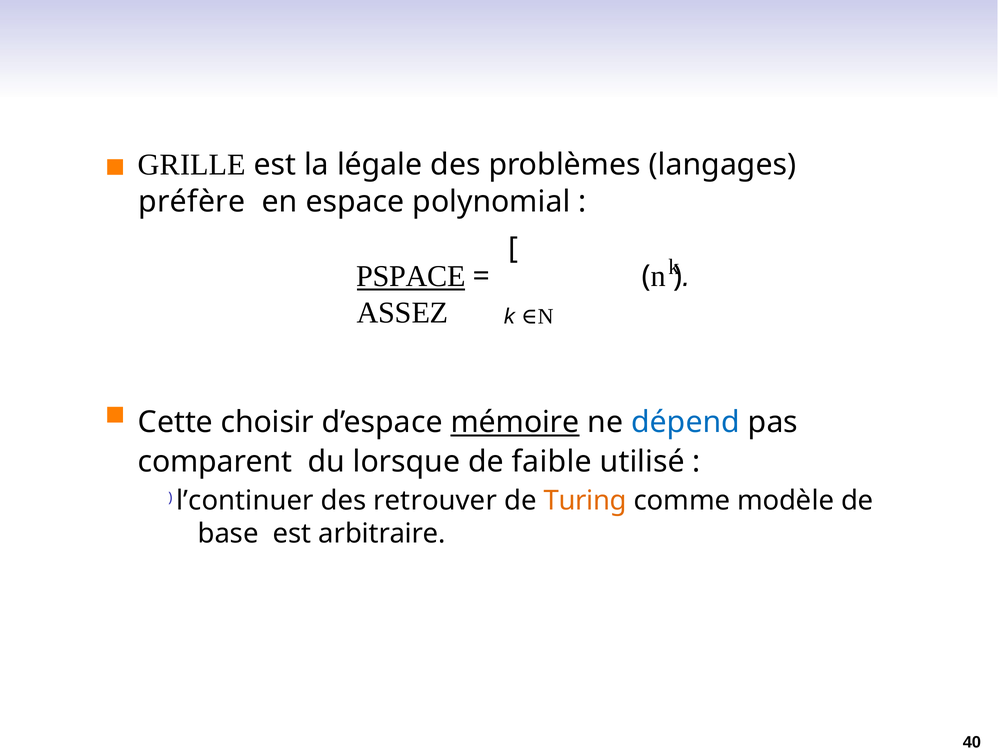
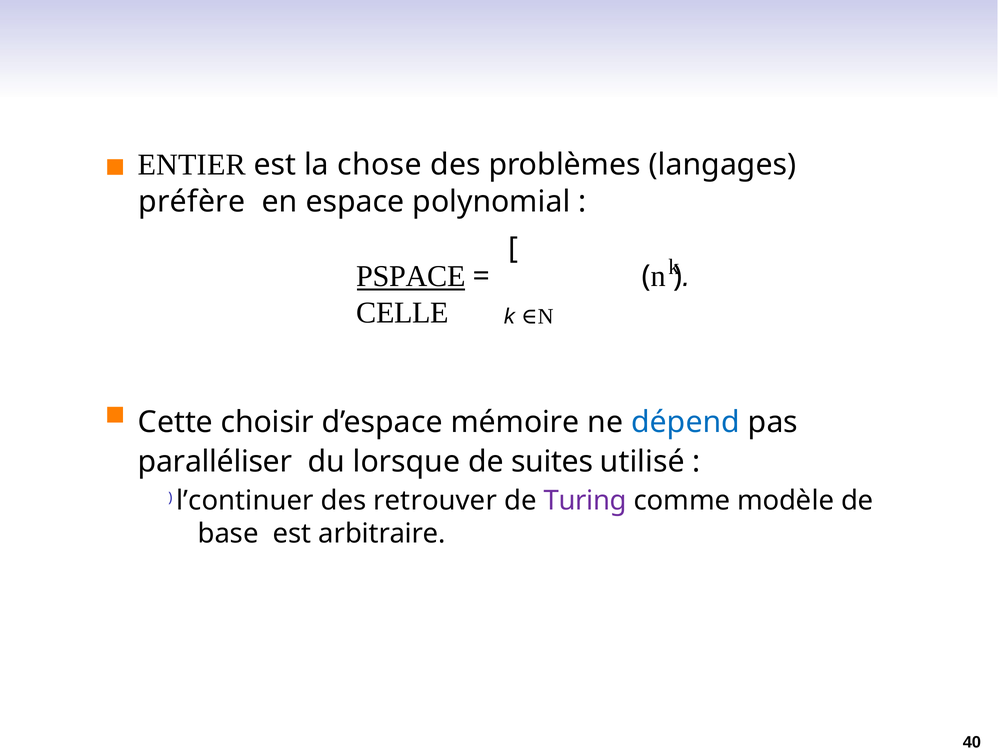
GRILLE: GRILLE -> ENTIER (192, 165)
légale: légale -> chose (379, 165)
ASSEZ: ASSEZ -> CELLE (403, 313)
mémoire underline: present -> none (515, 423)
comparent: comparent -> paralléliser (215, 462)
faible: faible -> suites (552, 462)
Turing colour: orange -> purple (585, 501)
